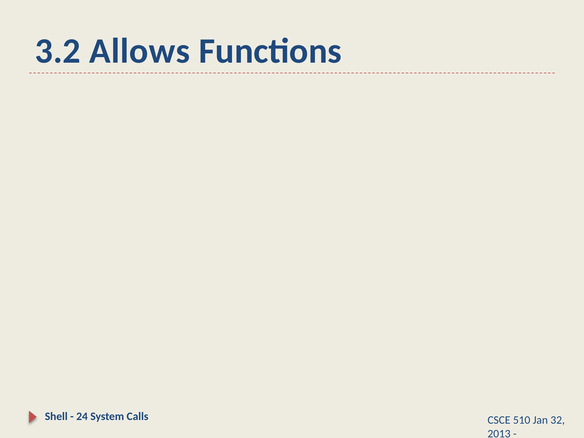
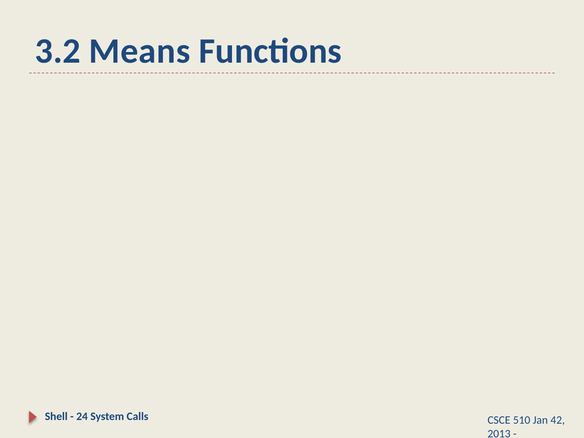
Allows: Allows -> Means (140, 51)
32: 32 -> 42 (558, 420)
